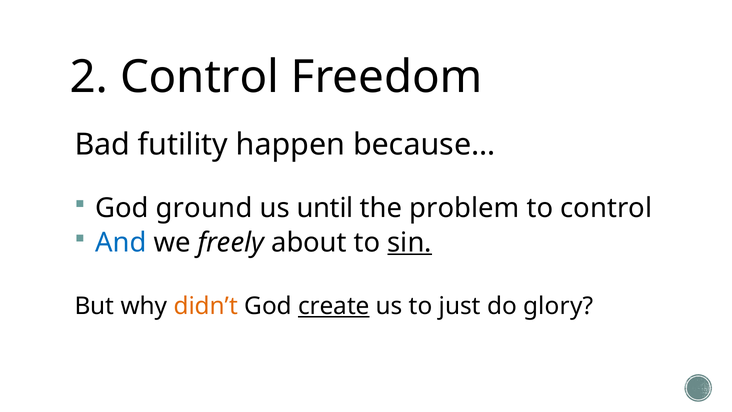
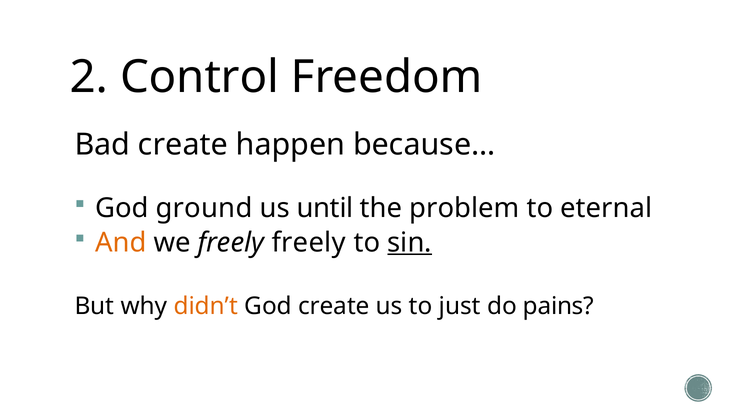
Bad futility: futility -> create (183, 145)
to control: control -> eternal (606, 208)
And colour: blue -> orange (121, 242)
freely about: about -> freely (309, 242)
create underline: present -> none (334, 306)
glory: glory -> pains (558, 306)
